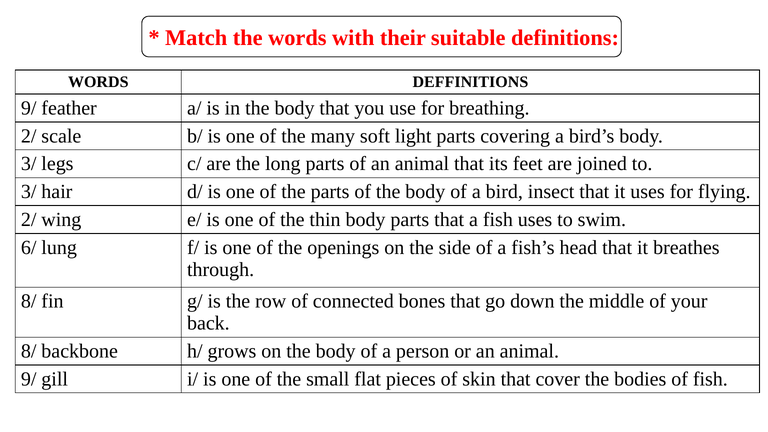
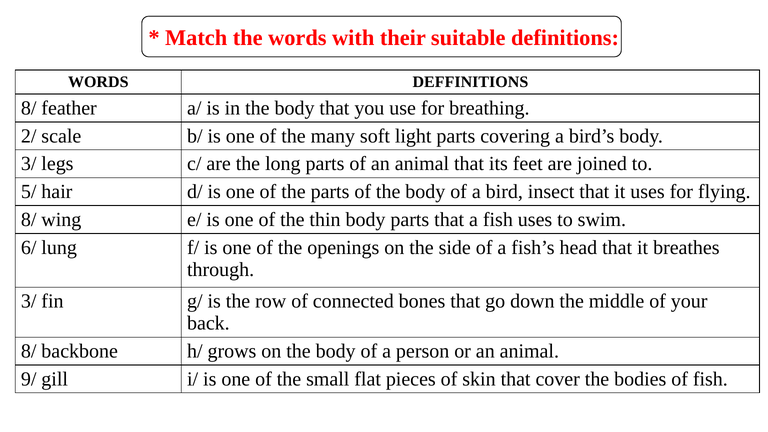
9/: 9/ -> 8/ (29, 108)
3/: 3/ -> 5/ (29, 192)
2/: 2/ -> 8/ (29, 220)
8/: 8/ -> 3/ (29, 301)
